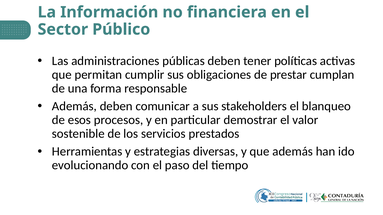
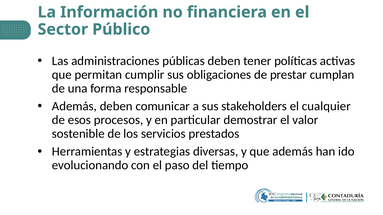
blanqueo: blanqueo -> cualquier (326, 106)
